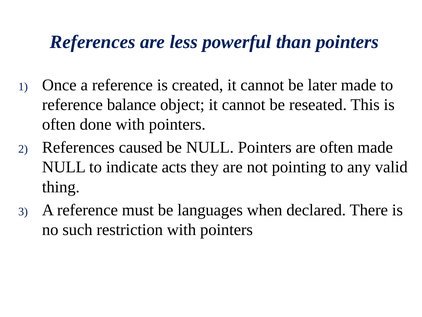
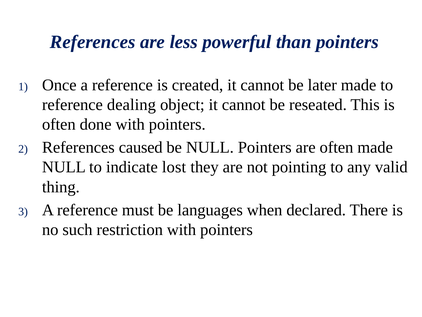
balance: balance -> dealing (131, 105)
acts: acts -> lost (174, 167)
